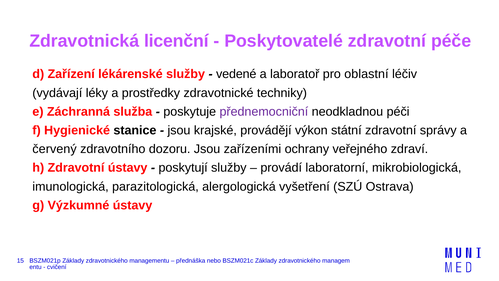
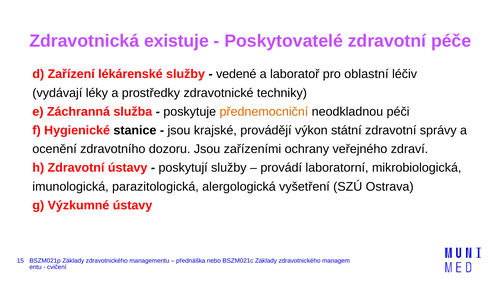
licenční: licenční -> existuje (176, 41)
přednemocniční colour: purple -> orange (264, 111)
červený: červený -> ocenění (55, 149)
